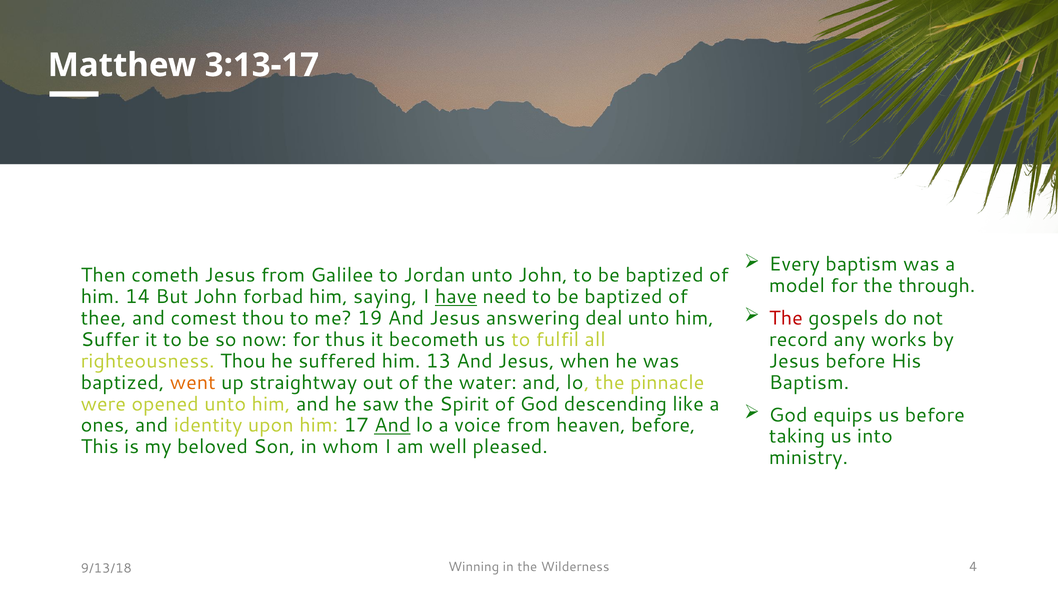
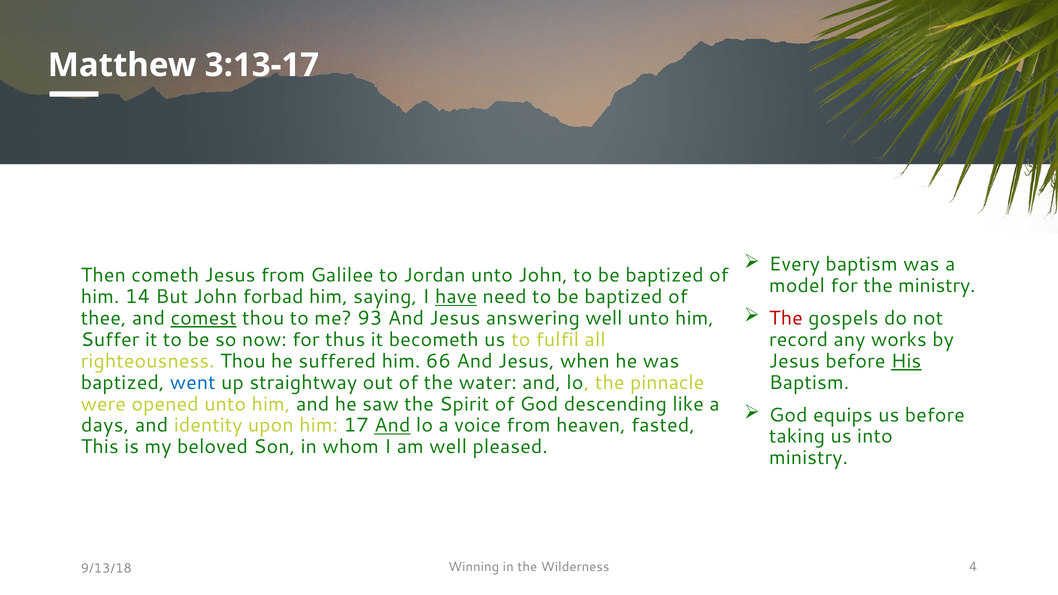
the through: through -> ministry (937, 286)
comest underline: none -> present (204, 318)
19: 19 -> 93 (370, 318)
answering deal: deal -> well (604, 318)
13: 13 -> 66 (438, 361)
His underline: none -> present (906, 361)
went colour: orange -> blue (193, 383)
ones: ones -> days (105, 426)
heaven before: before -> fasted (663, 426)
